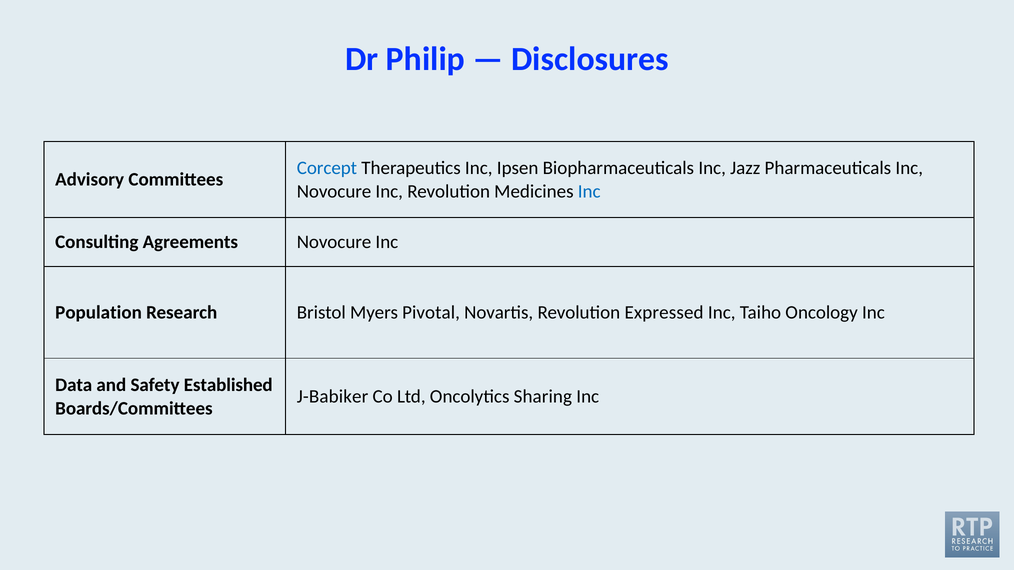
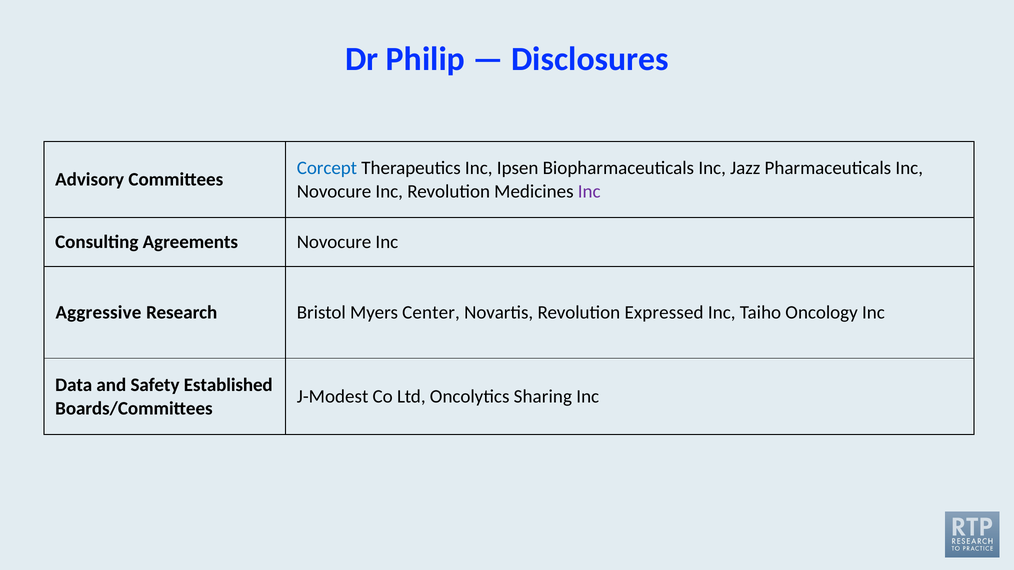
Inc colour: blue -> purple (589, 191)
Population: Population -> Aggressive (98, 313)
Pivotal: Pivotal -> Center (431, 313)
J-Babiker: J-Babiker -> J-Modest (333, 397)
